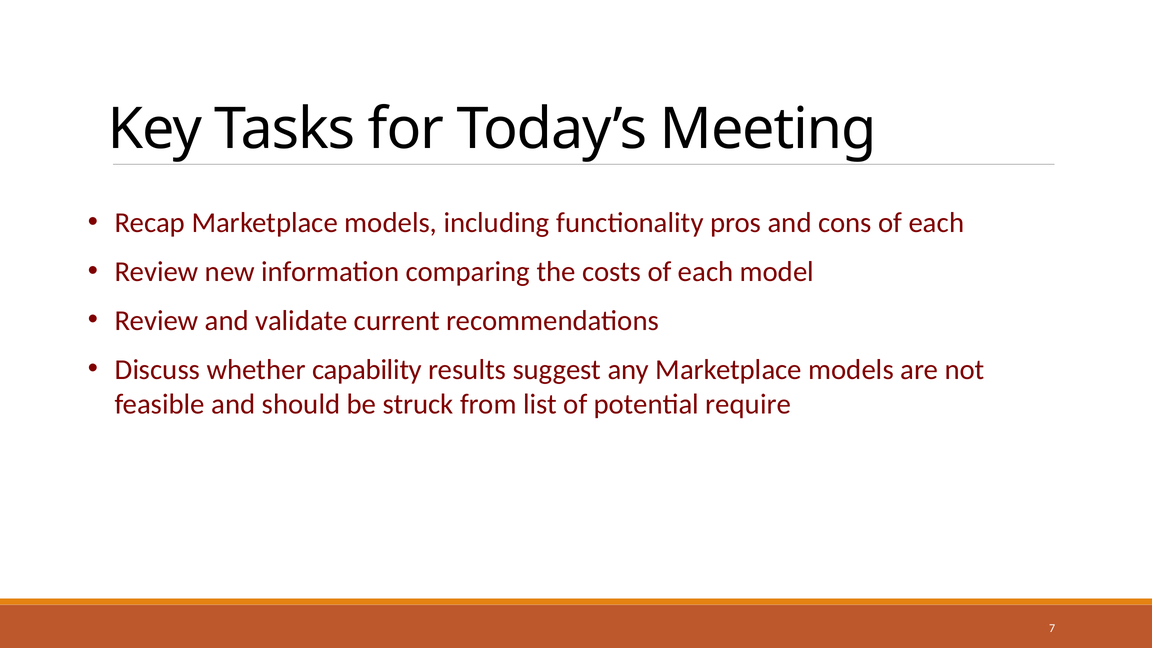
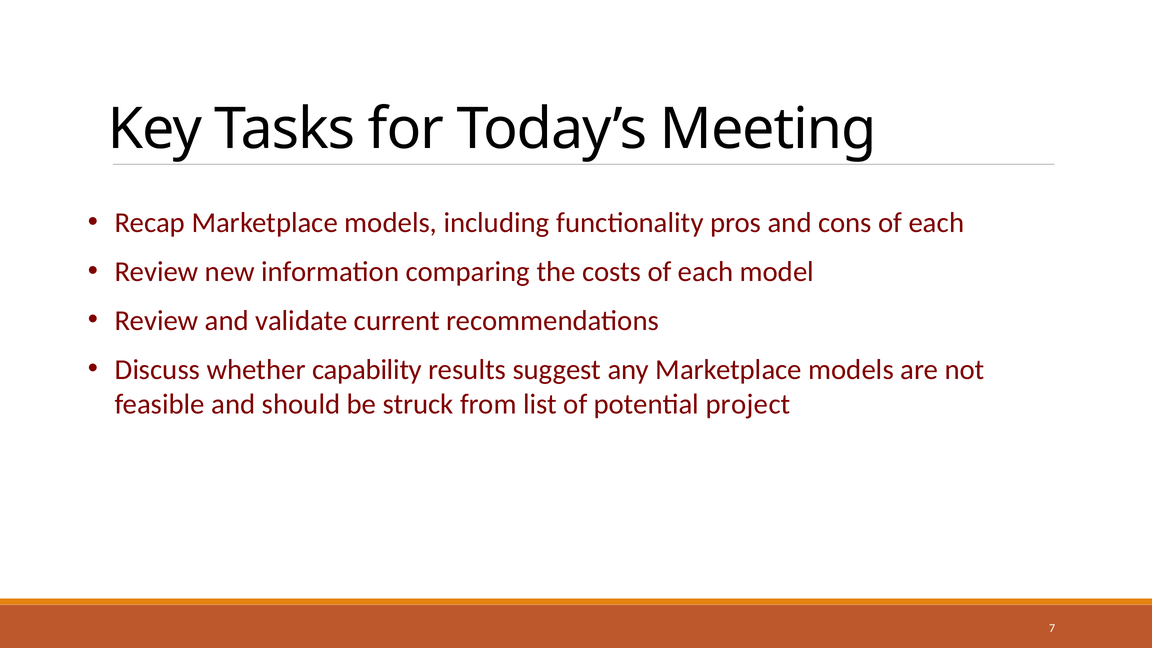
require: require -> project (748, 404)
